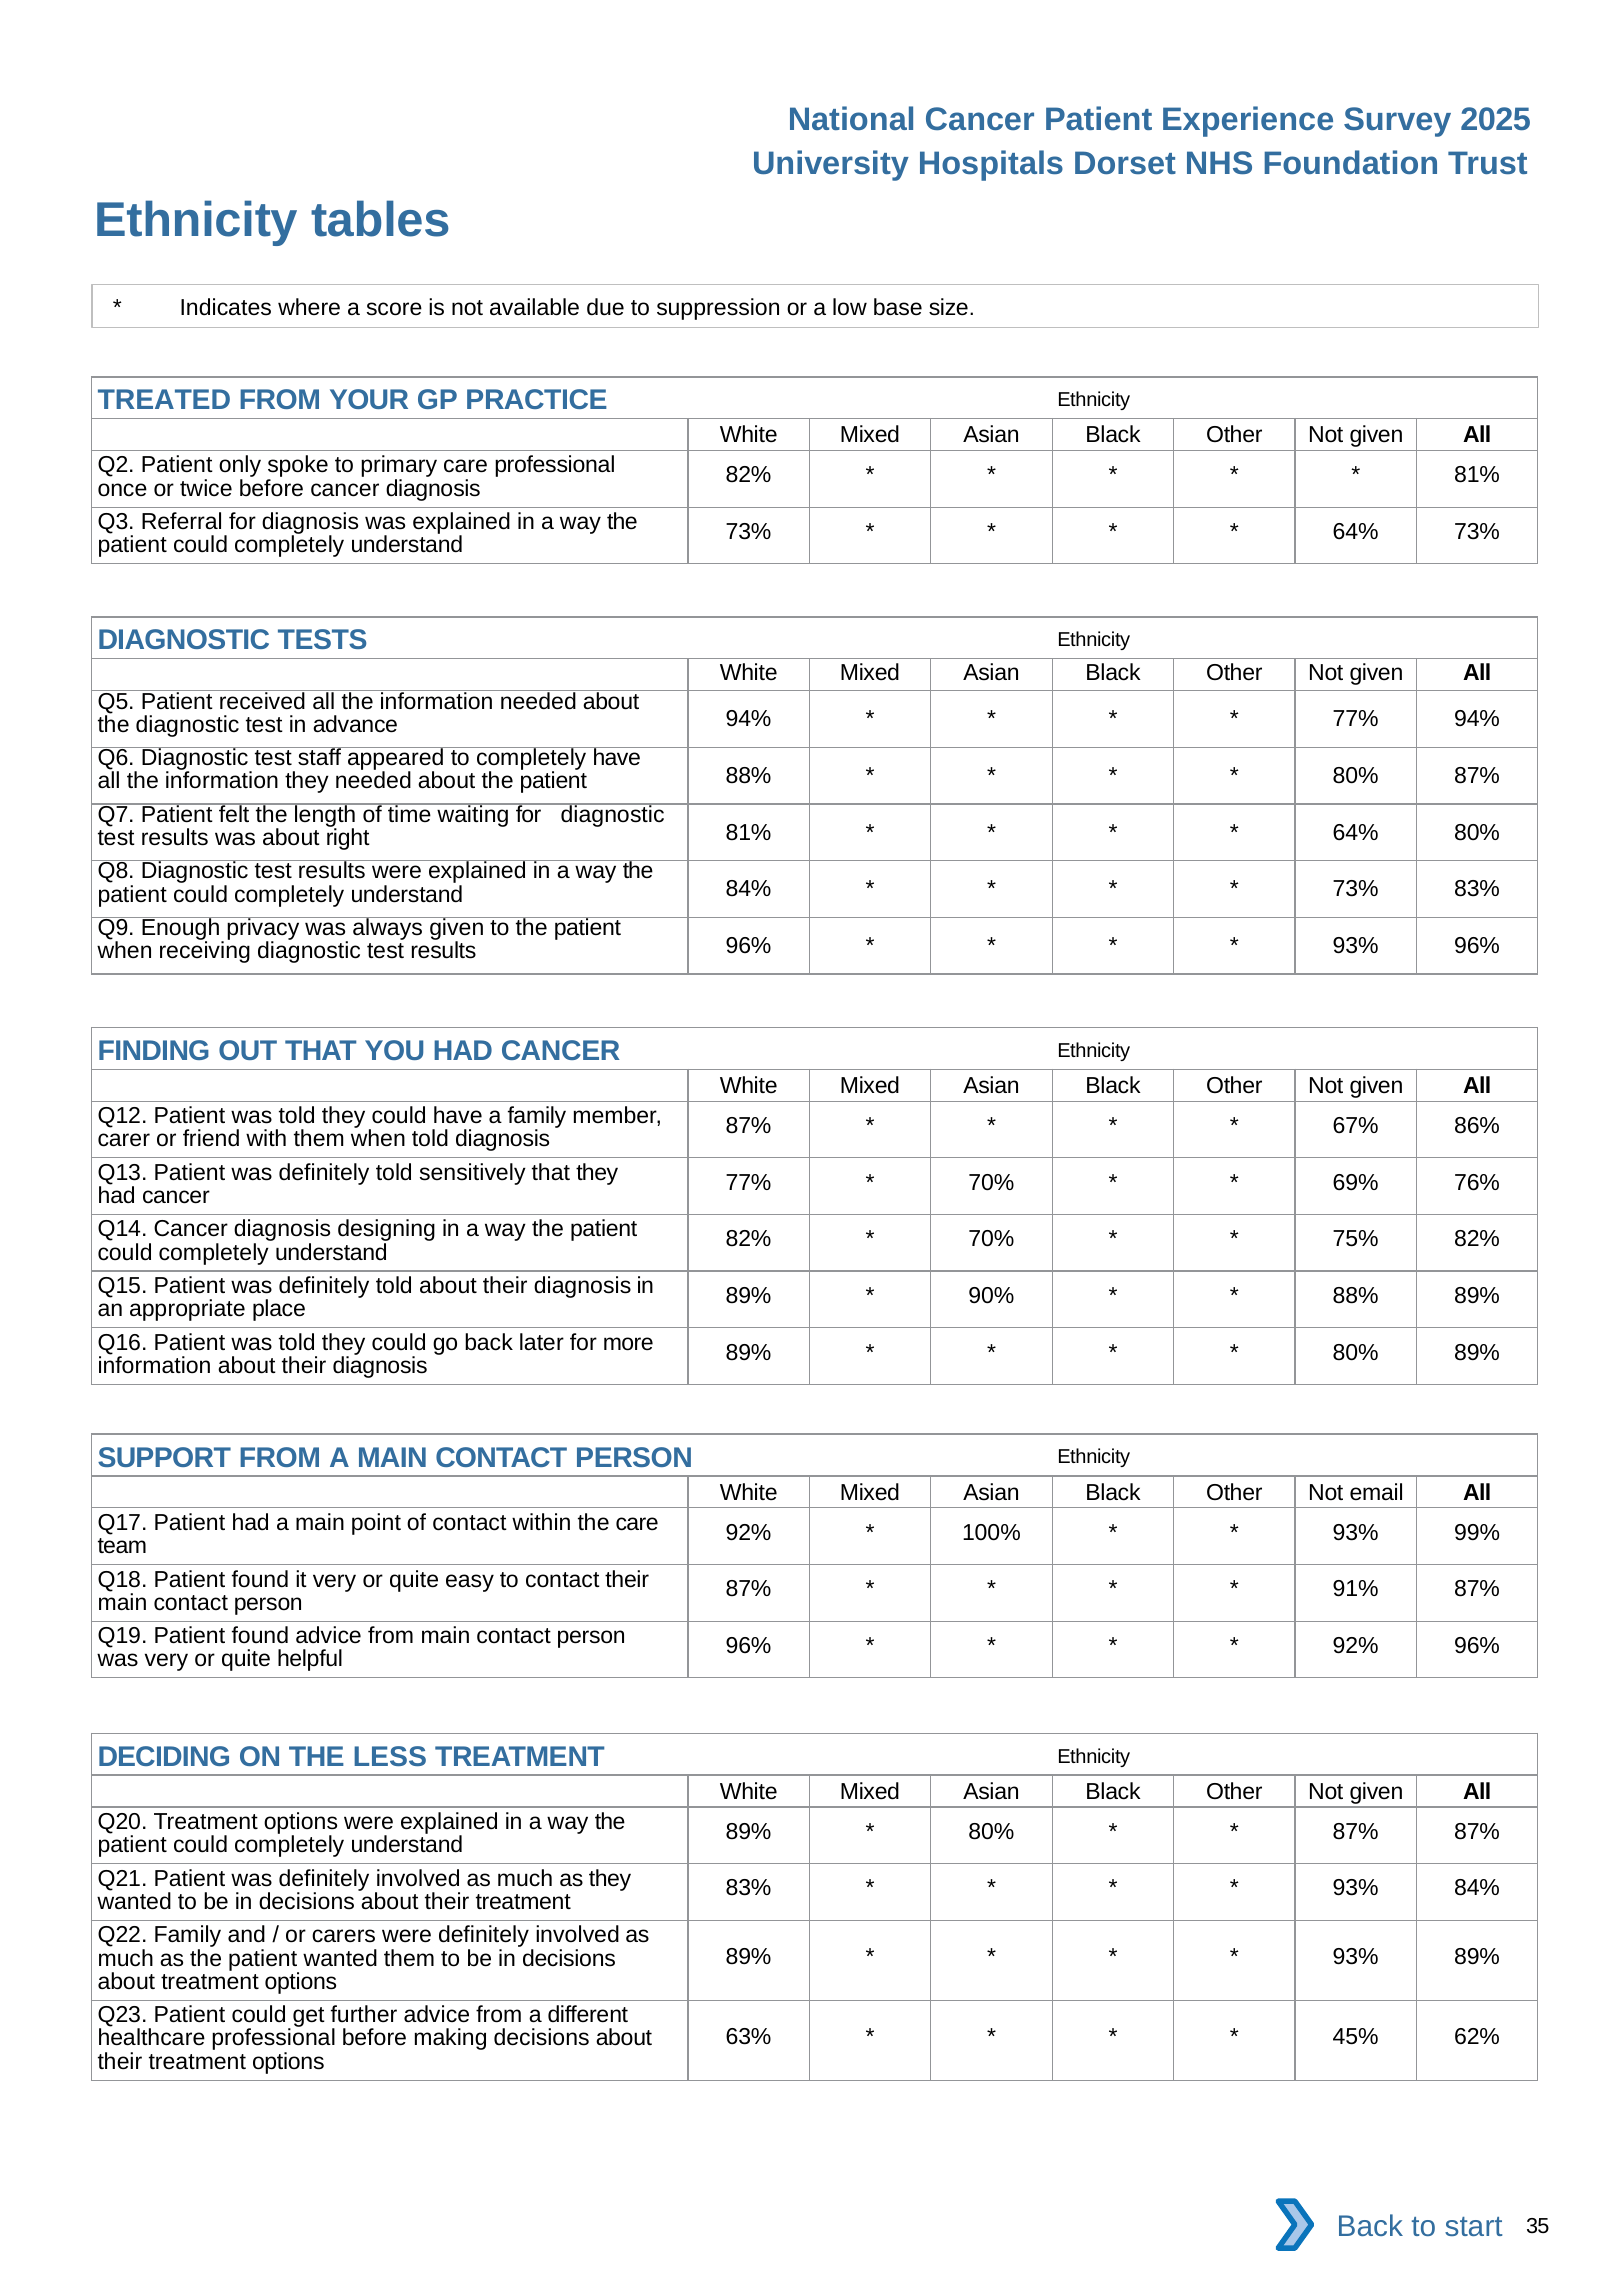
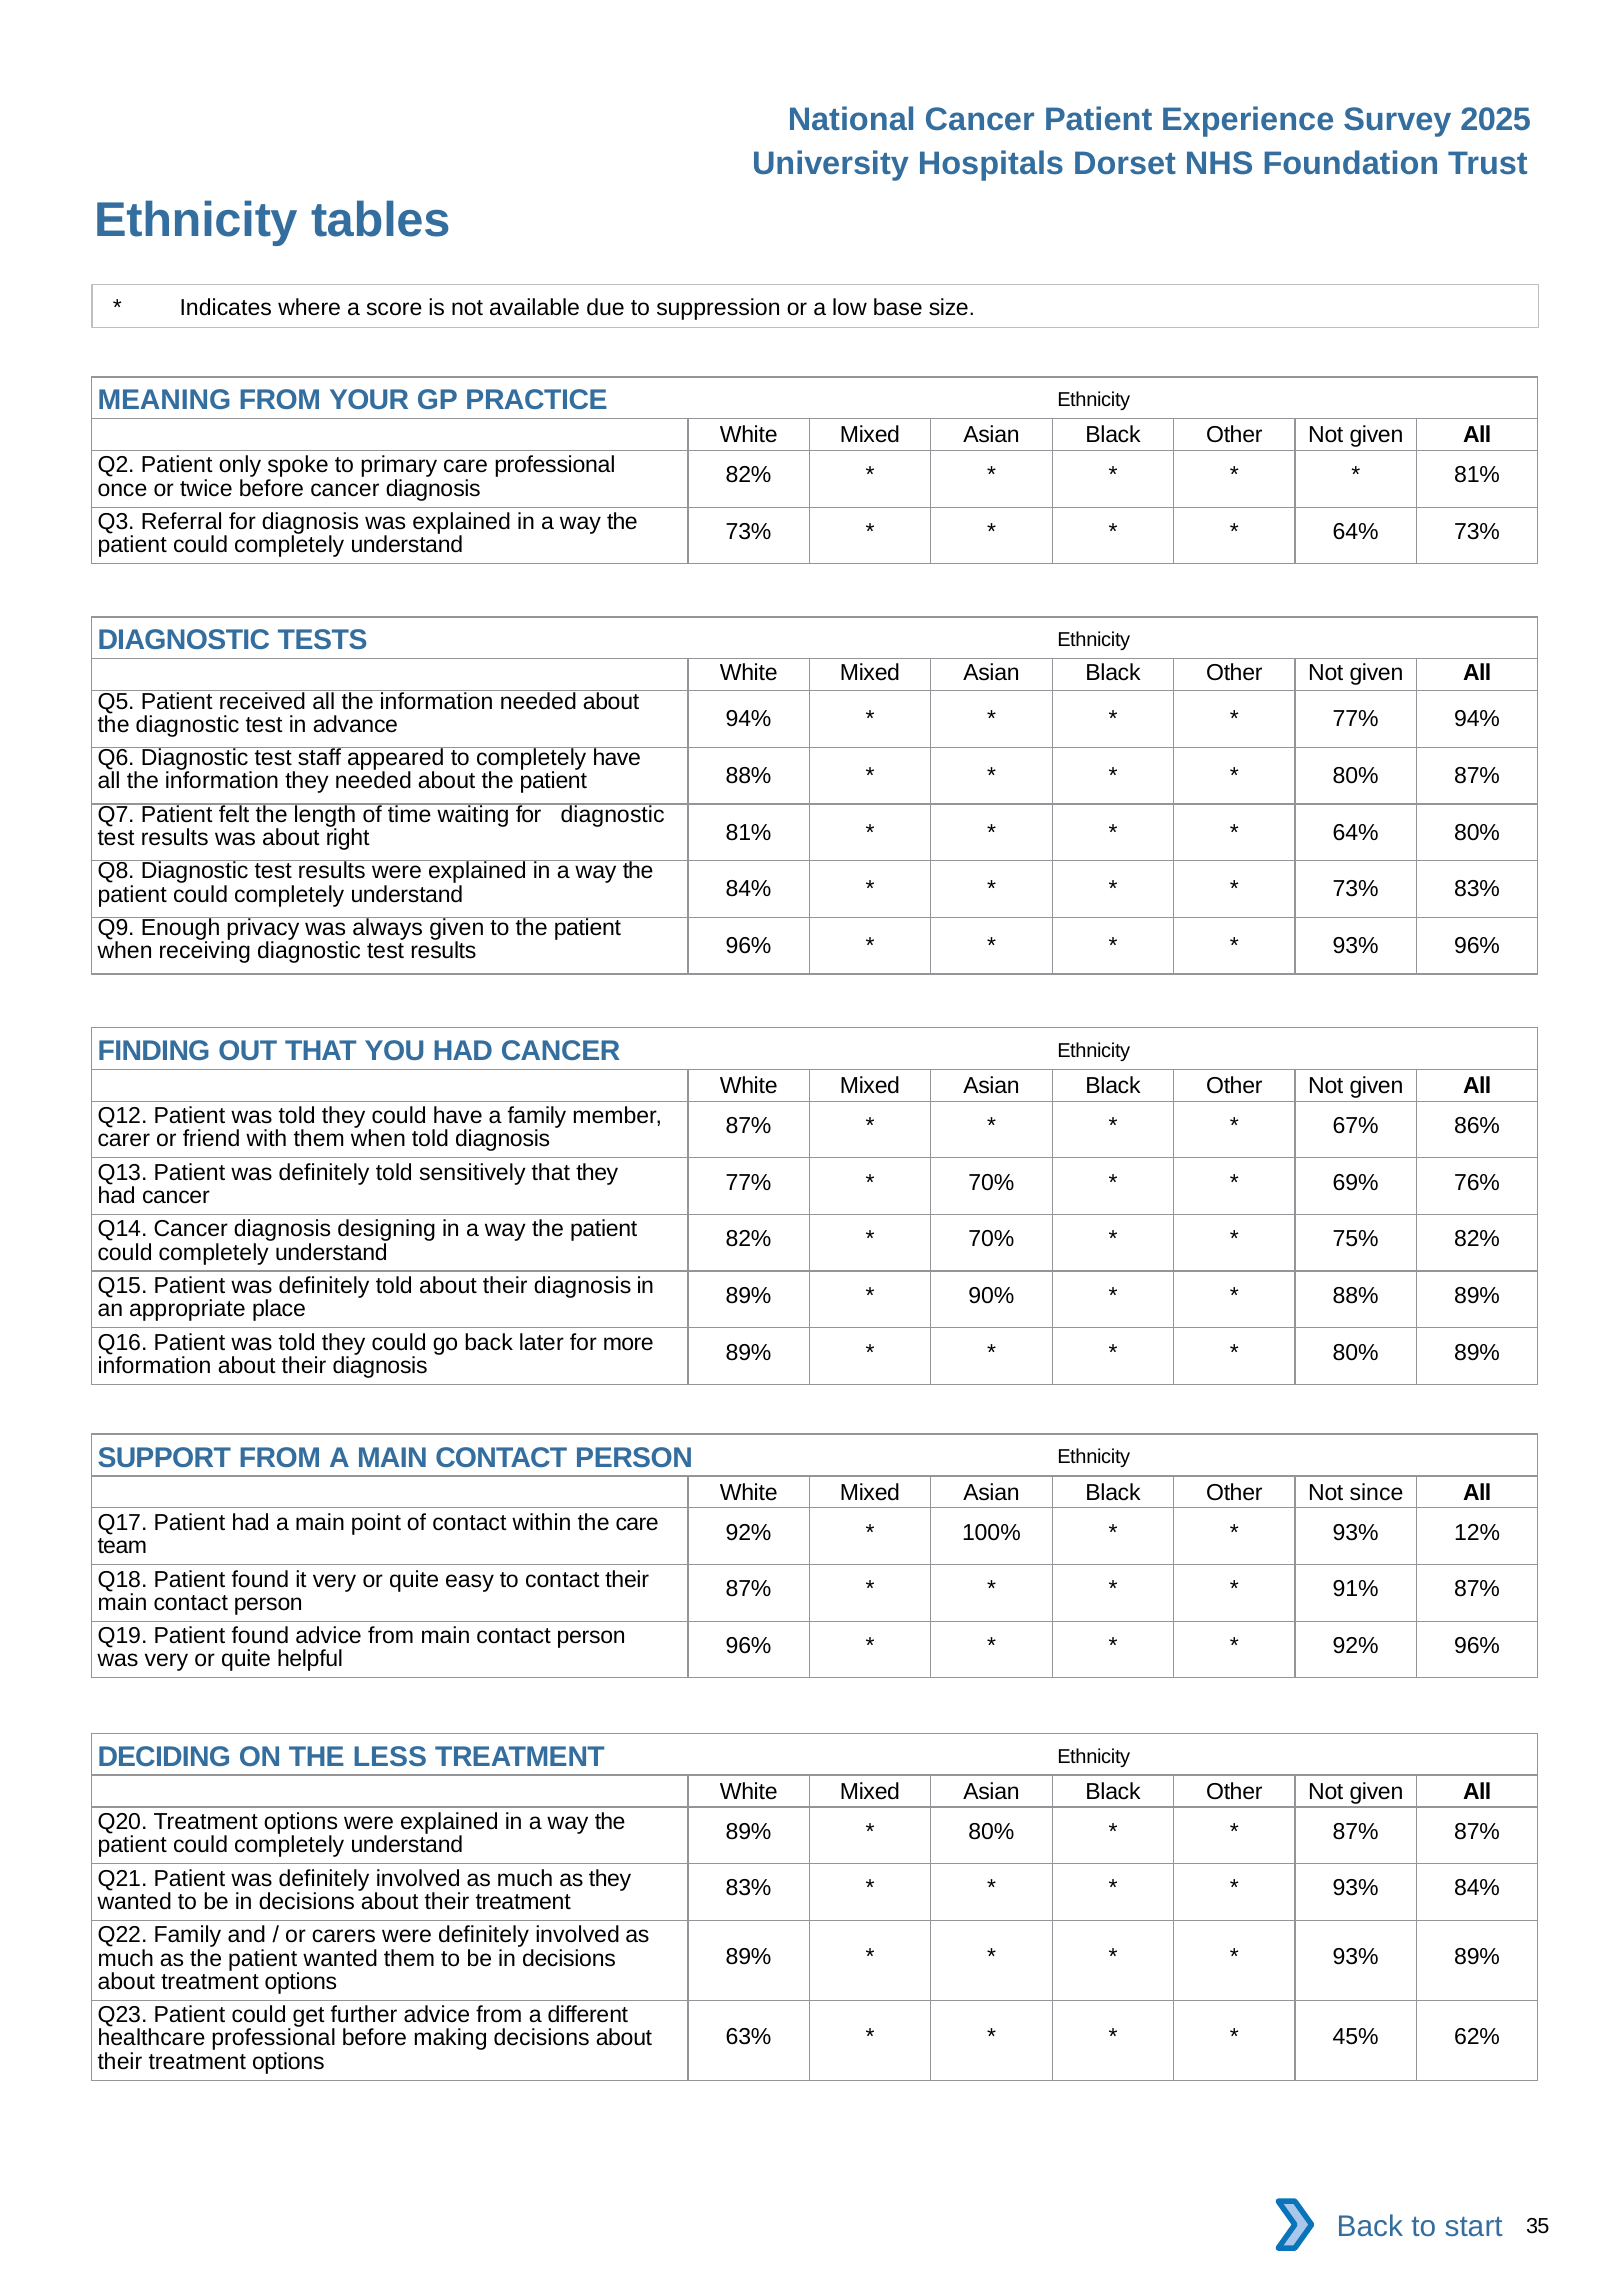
TREATED: TREATED -> MEANING (164, 400)
email: email -> since (1376, 1493)
99%: 99% -> 12% (1477, 1532)
